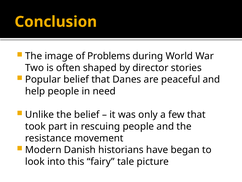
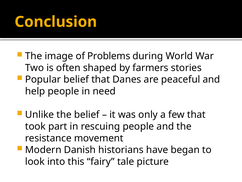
director: director -> farmers (150, 68)
